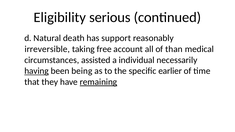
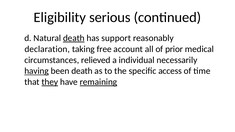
death underline: none -> present (74, 38)
irreversible: irreversible -> declaration (47, 49)
than: than -> prior (174, 49)
assisted: assisted -> relieved (96, 60)
been being: being -> death (82, 71)
earlier: earlier -> access (170, 71)
they underline: none -> present (50, 82)
